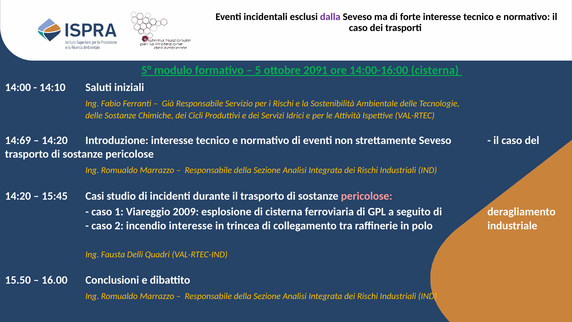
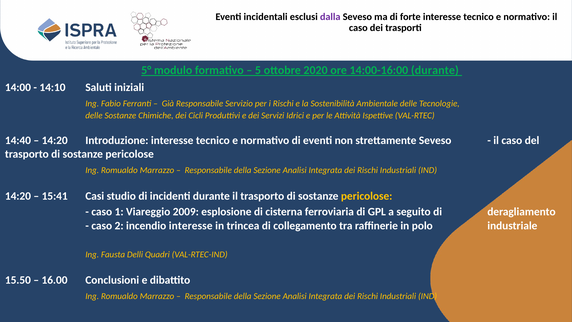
2091: 2091 -> 2020 (316, 70)
14:00-16:00 cisterna: cisterna -> durante (435, 70)
14:69: 14:69 -> 14:40 (18, 140)
15:45: 15:45 -> 15:41 (55, 196)
pericolose colour: pink -> yellow (367, 196)
